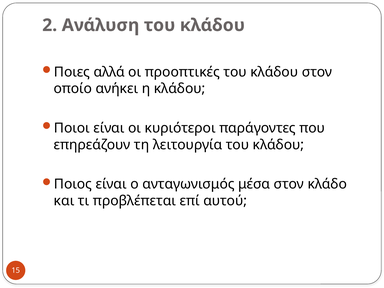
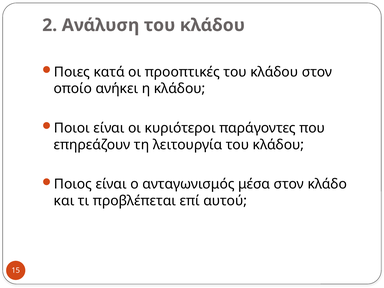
αλλά: αλλά -> κατά (109, 72)
